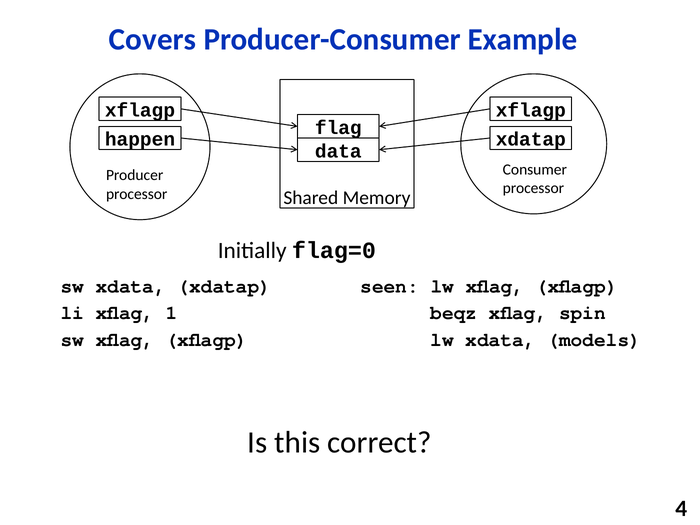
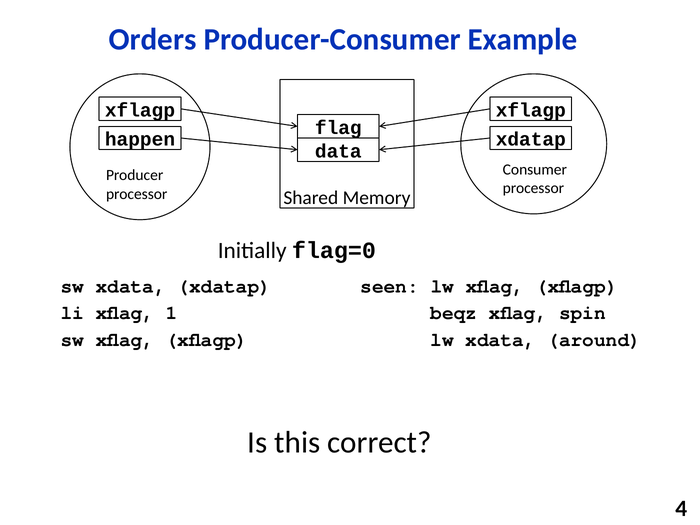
Covers: Covers -> Orders (153, 40)
models: models -> around (594, 340)
